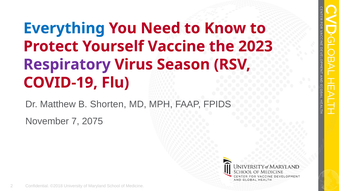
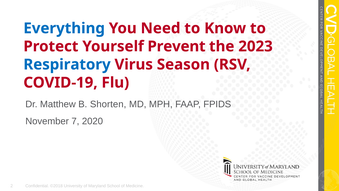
Vaccine: Vaccine -> Prevent (177, 46)
Respiratory colour: purple -> blue (67, 64)
2075: 2075 -> 2020 (92, 121)
